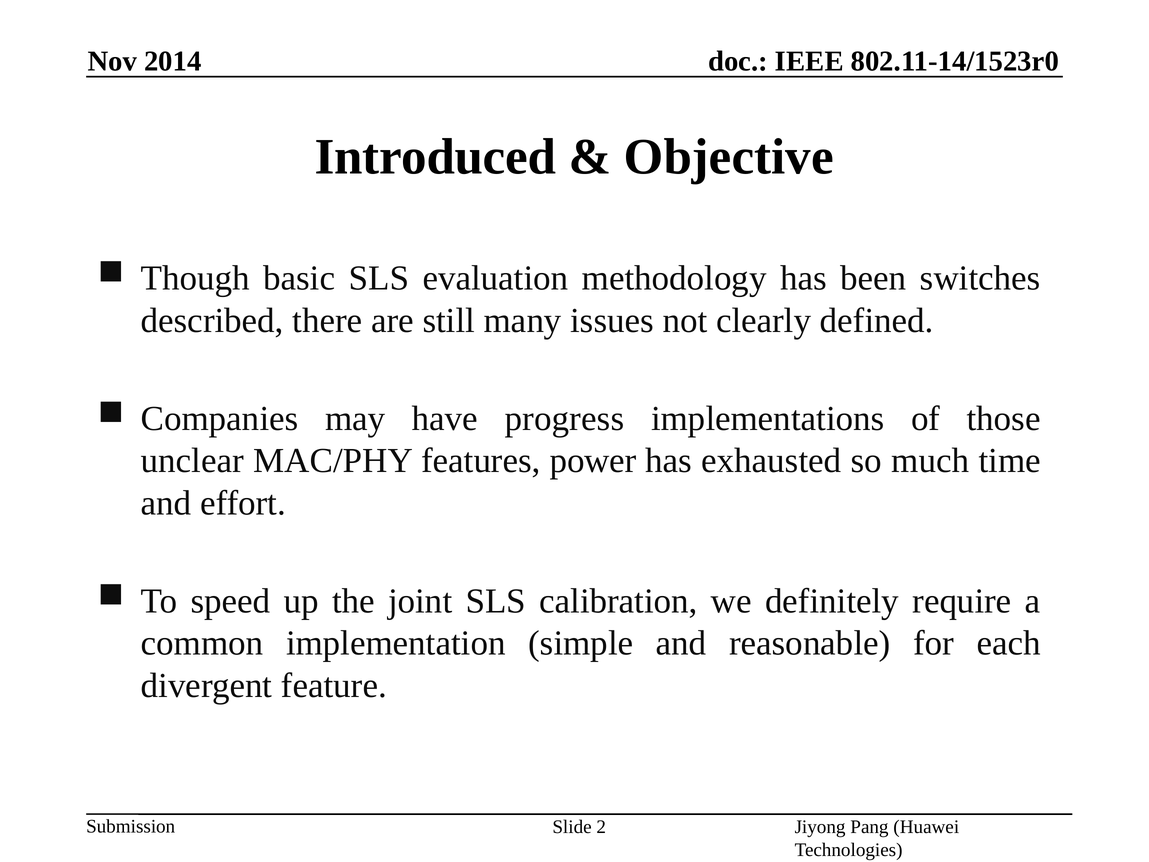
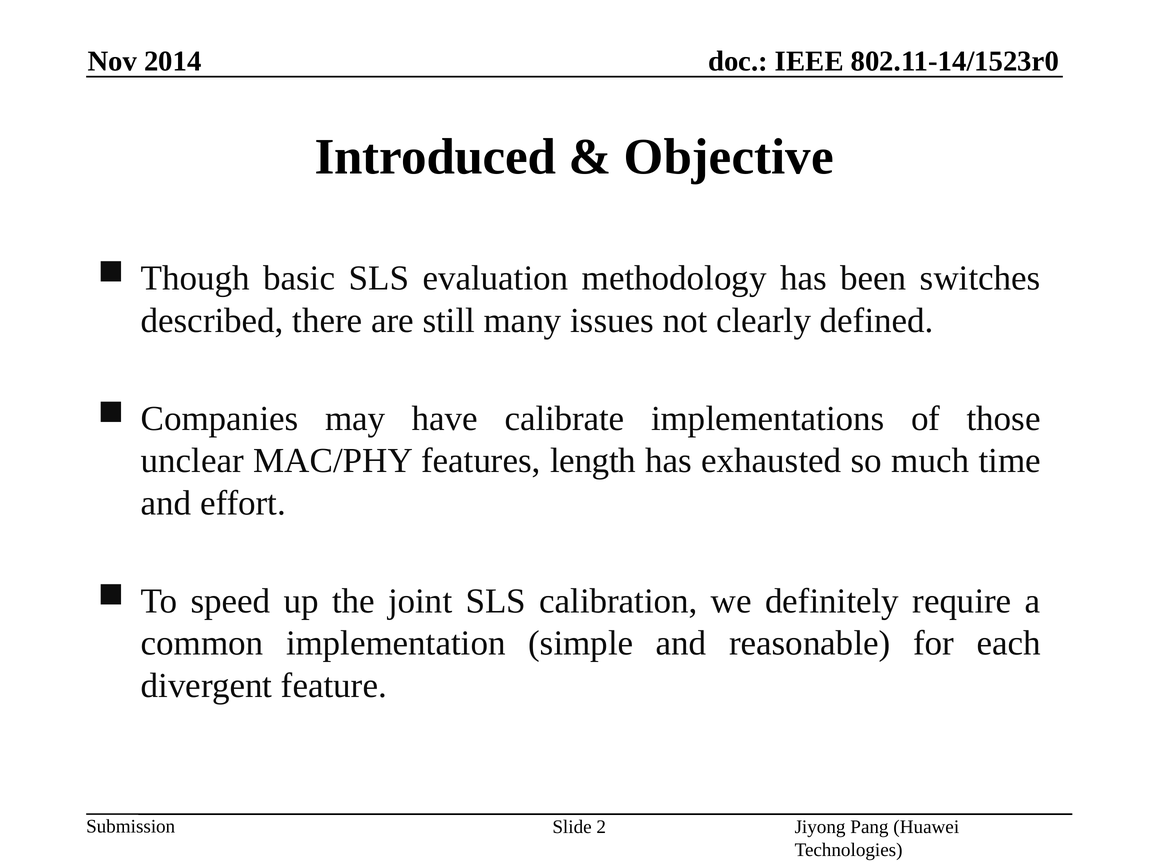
progress: progress -> calibrate (565, 419)
power: power -> length (593, 461)
